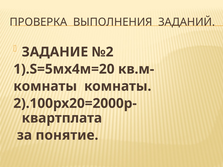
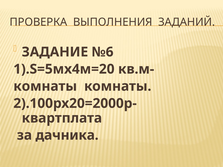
№2: №2 -> №6 (103, 52)
понятие: понятие -> дачника (67, 135)
